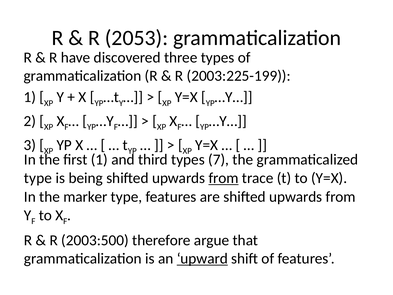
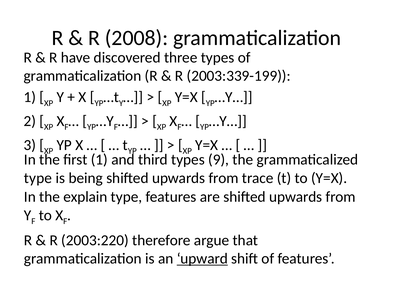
2053: 2053 -> 2008 (136, 38)
2003:225-199: 2003:225-199 -> 2003:339-199 (239, 76)
7: 7 -> 9 (219, 160)
from underline: present -> none (224, 178)
marker: marker -> explain (85, 197)
2003:500: 2003:500 -> 2003:220 (95, 240)
